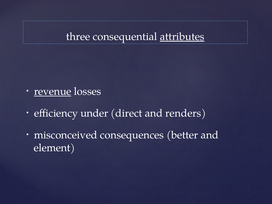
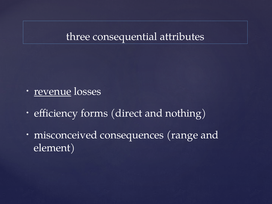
attributes underline: present -> none (182, 37)
under: under -> forms (94, 113)
renders: renders -> nothing (186, 113)
better: better -> range (182, 135)
